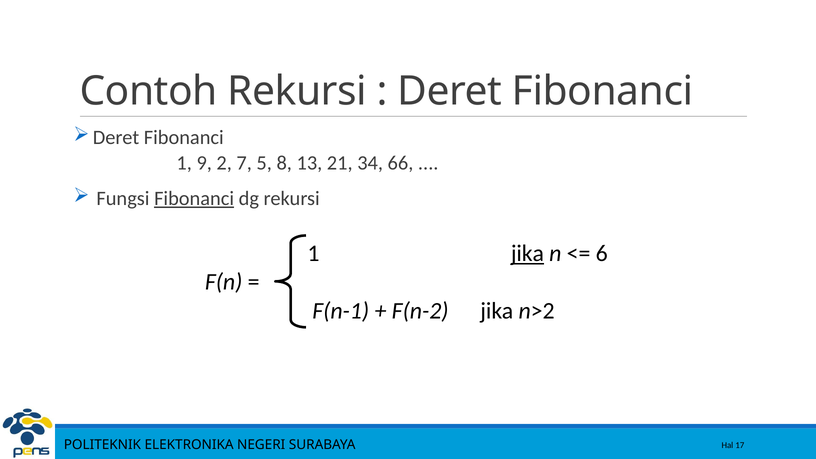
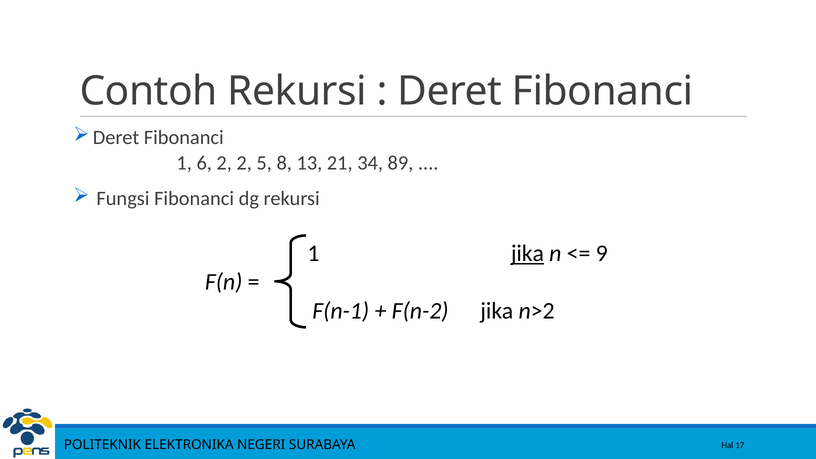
9: 9 -> 6 (204, 163)
2 7: 7 -> 2 (244, 163)
66: 66 -> 89 (400, 163)
Fibonanci underline: present -> none (194, 199)
6: 6 -> 9 (602, 254)
